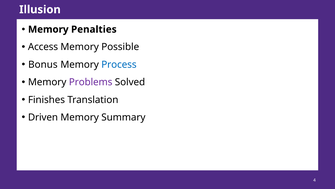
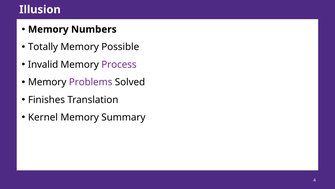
Penalties: Penalties -> Numbers (94, 29)
Access: Access -> Totally (43, 47)
Bonus: Bonus -> Invalid (43, 64)
Process colour: blue -> purple (119, 64)
Driven: Driven -> Kernel (43, 117)
